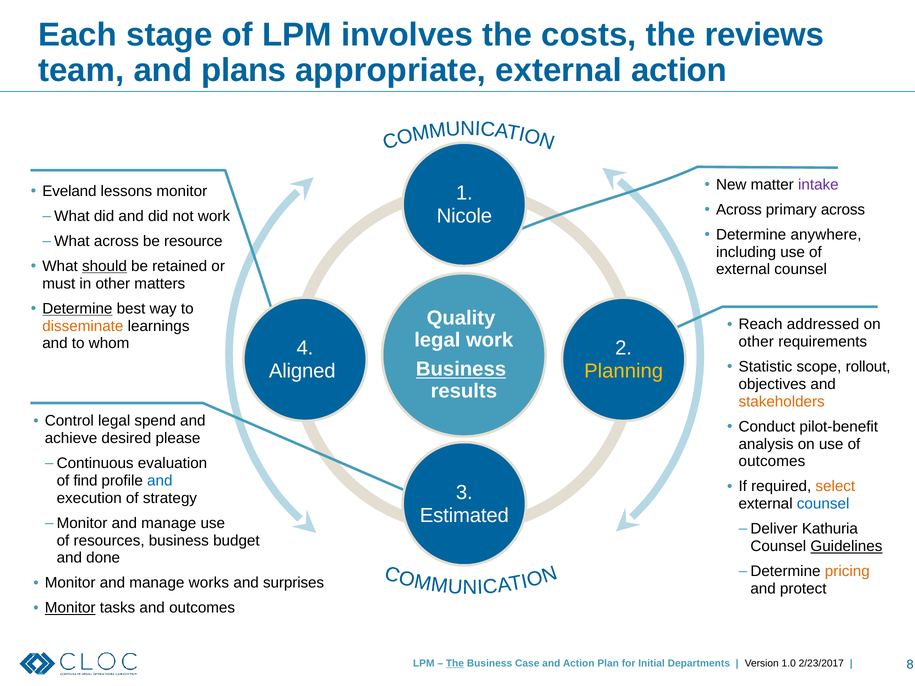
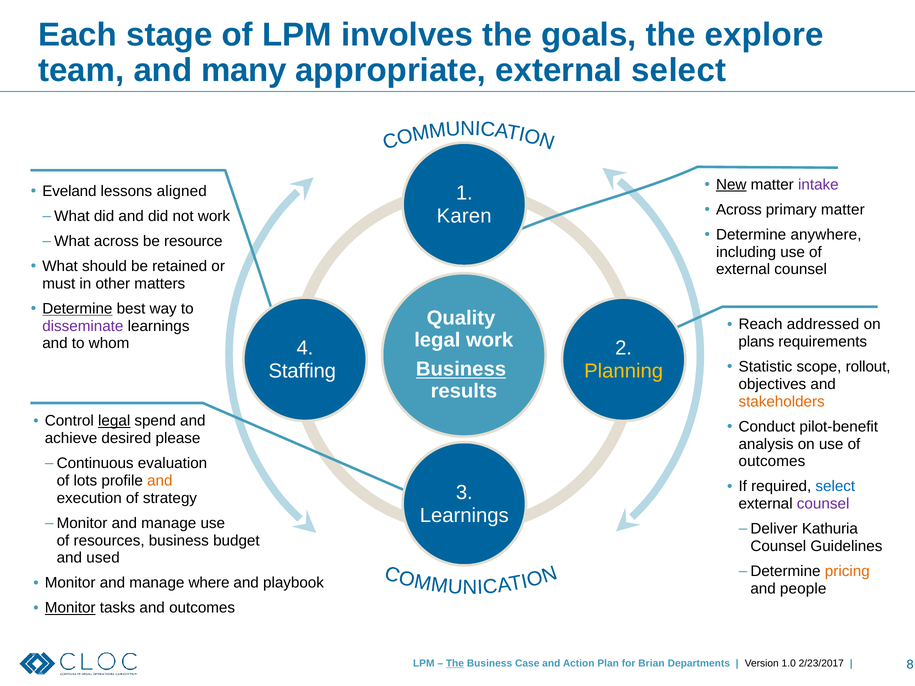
costs: costs -> goals (589, 35)
reviews: reviews -> explore (764, 35)
plans: plans -> many (244, 70)
external action: action -> select (679, 70)
New underline: none -> present (731, 185)
lessons monitor: monitor -> aligned (182, 191)
primary across: across -> matter (843, 210)
Nicole: Nicole -> Karen (464, 216)
should underline: present -> none (104, 266)
disseminate colour: orange -> purple (83, 326)
other: other -> plans (756, 342)
Aligned: Aligned -> Staffing (302, 371)
legal underline: none -> present (114, 421)
find: find -> lots (85, 481)
and colour: blue -> orange (160, 481)
select colour: orange -> blue (835, 487)
counsel colour: blue -> purple (823, 504)
Estimated: Estimated -> Learnings (464, 516)
Guidelines underline: present -> none (846, 546)
done: done -> used (103, 558)
works: works -> where (209, 583)
surprises: surprises -> playbook (294, 583)
protect: protect -> people (803, 589)
Initial: Initial -> Brian (651, 664)
